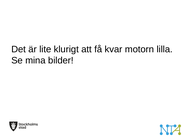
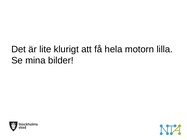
kvar: kvar -> hela (114, 49)
